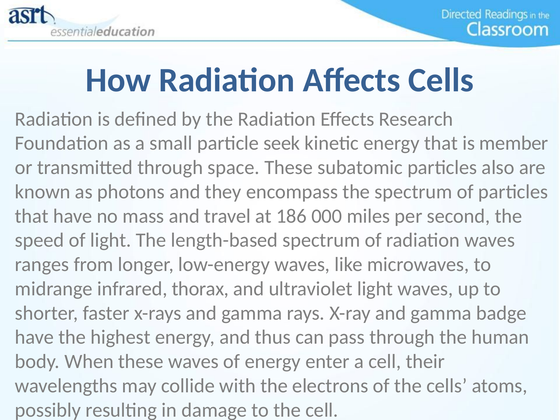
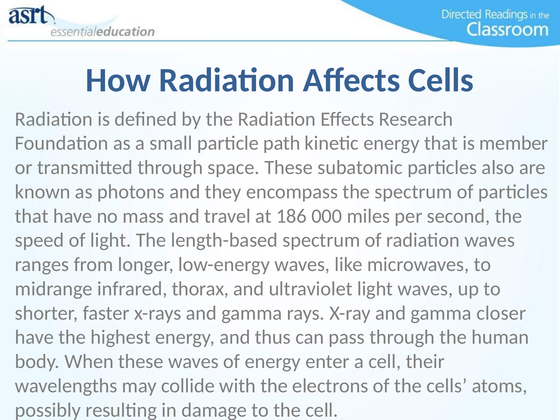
seek: seek -> path (282, 143)
badge: badge -> closer (501, 313)
